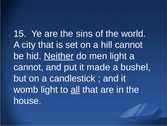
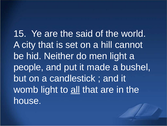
sins: sins -> said (84, 33)
Neither underline: present -> none (59, 56)
cannot: cannot -> people (28, 67)
